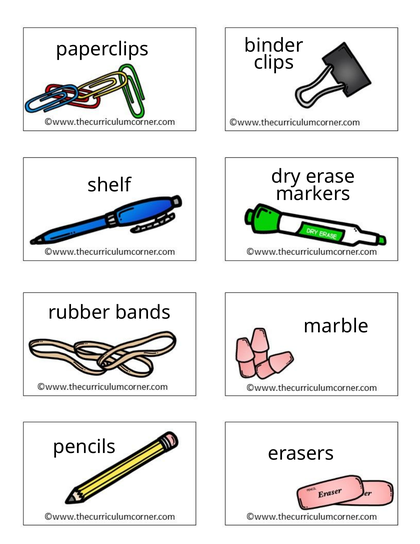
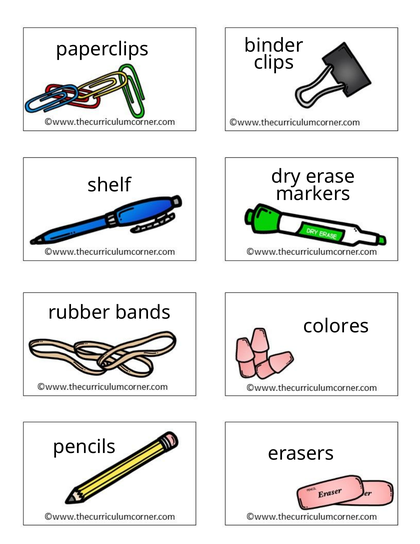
marble: marble -> colores (336, 326)
